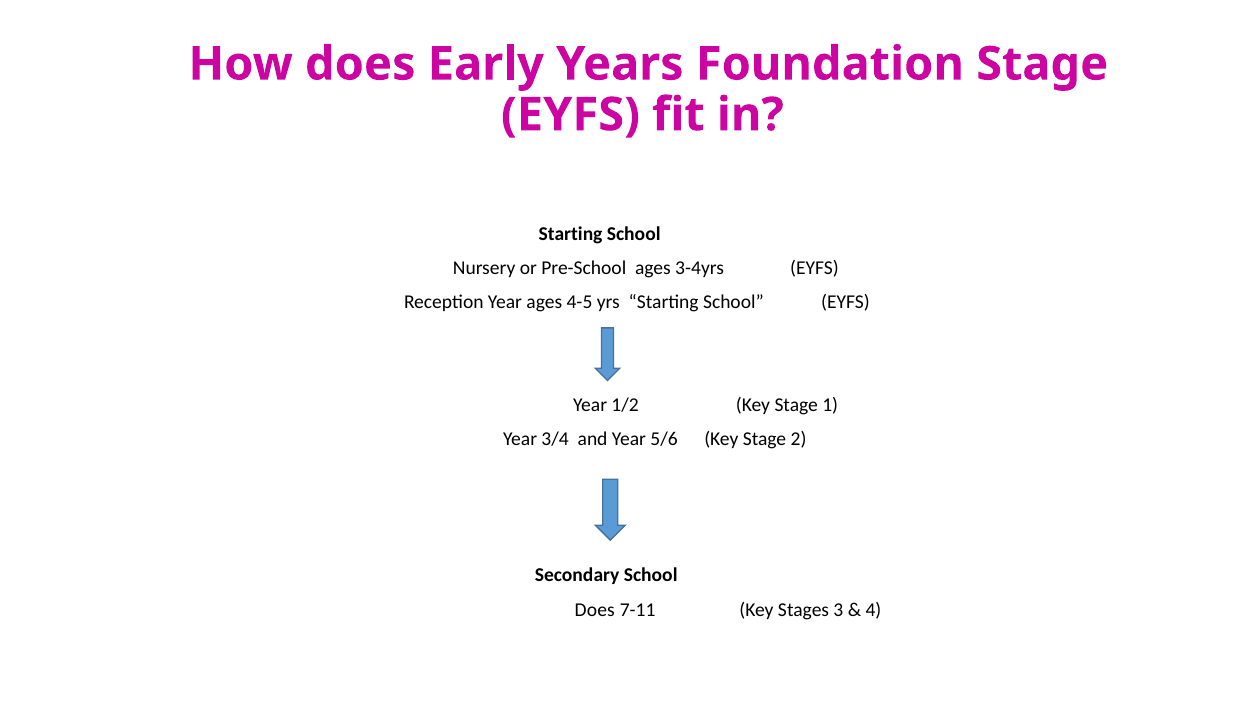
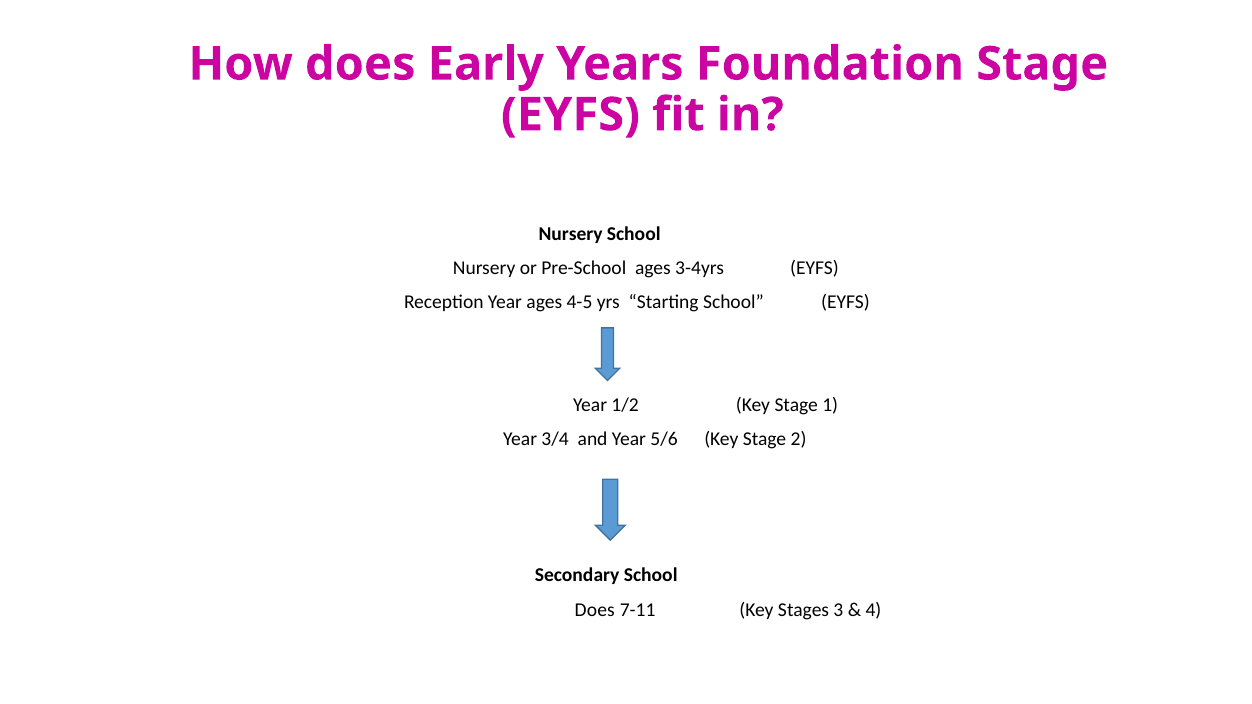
Starting: Starting -> Nursery (571, 234)
